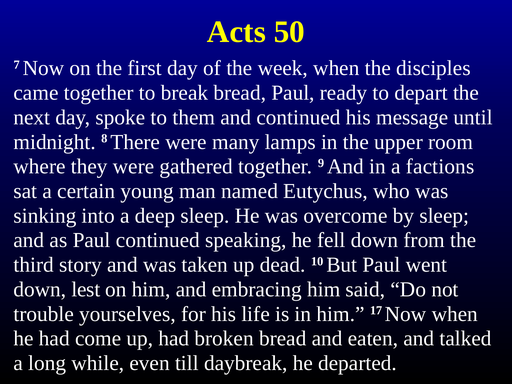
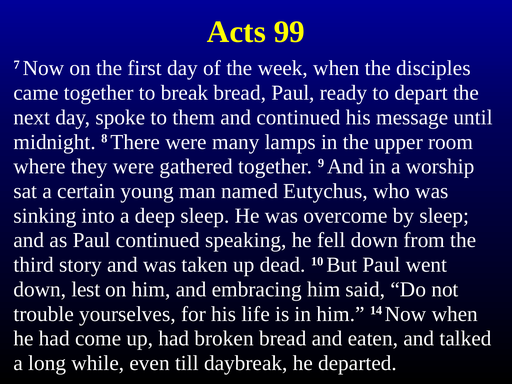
50: 50 -> 99 (289, 32)
factions: factions -> worship (440, 167)
17: 17 -> 14 (376, 311)
